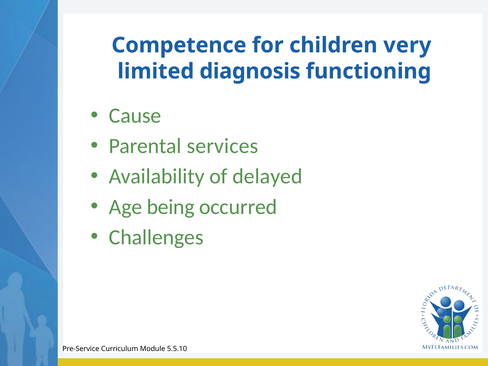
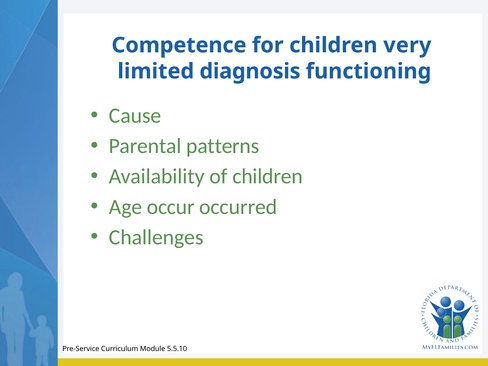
services: services -> patterns (223, 146)
of delayed: delayed -> children (268, 176)
being: being -> occur (171, 207)
